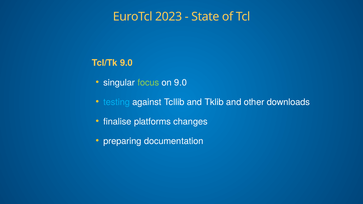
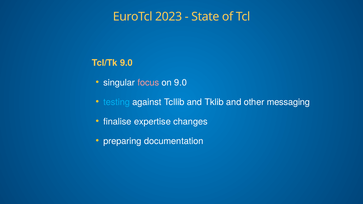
focus colour: light green -> pink (148, 83)
downloads: downloads -> messaging (288, 102)
platforms: platforms -> expertise (152, 122)
